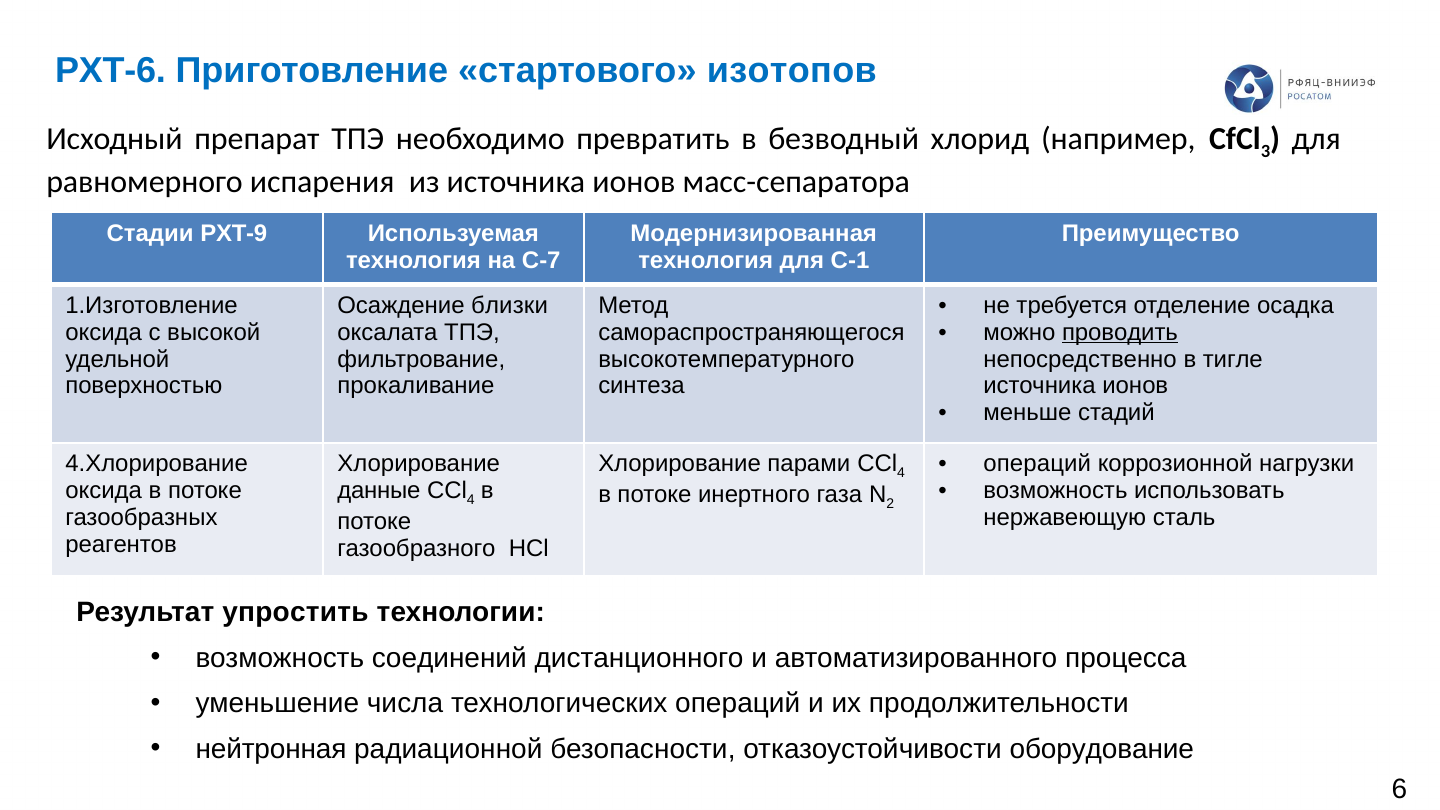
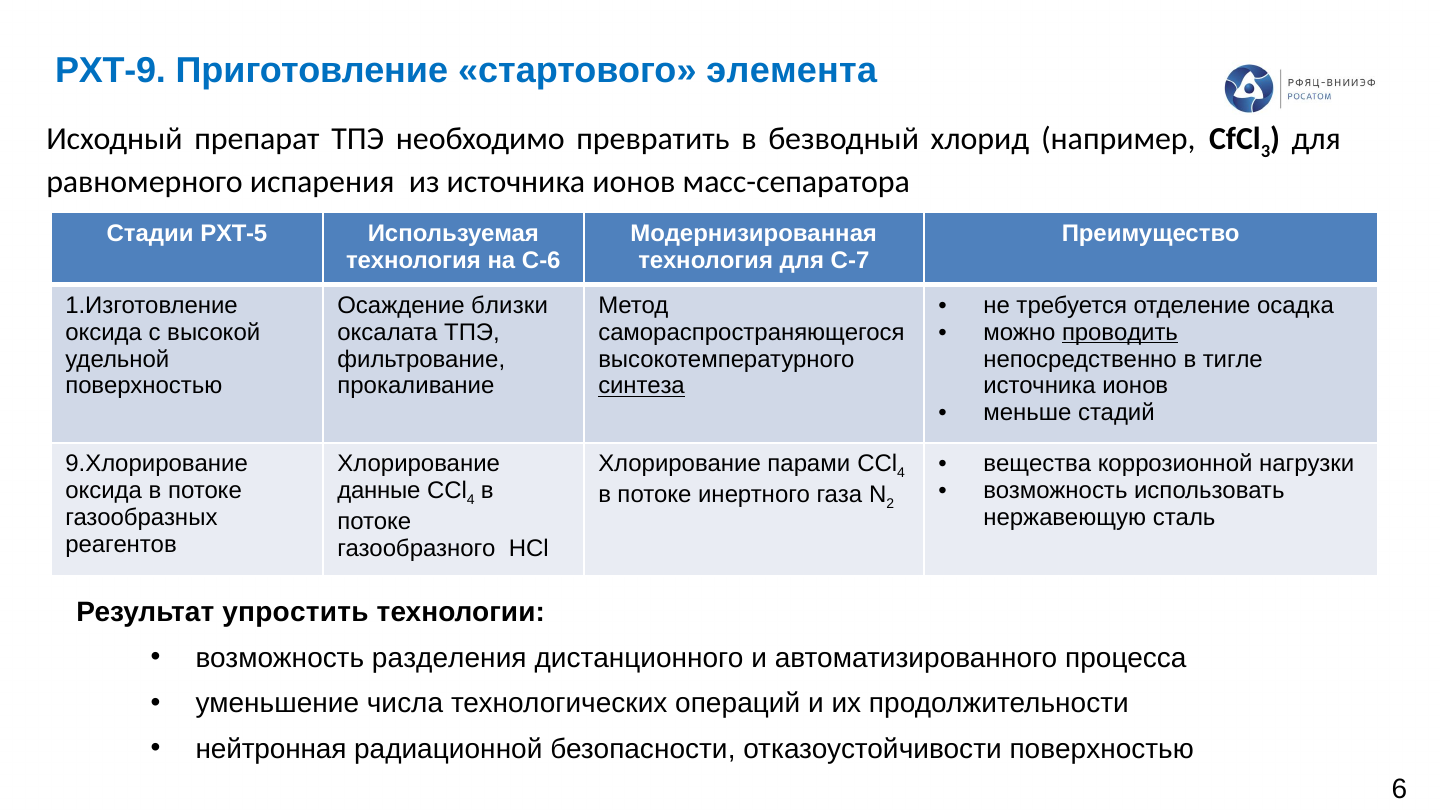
РХТ-6: РХТ-6 -> РХТ-9 (111, 70)
изотопов: изотопов -> элемента (792, 70)
РХТ-9: РХТ-9 -> РХТ-5 (234, 233)
С-7: С-7 -> С-6 (541, 260)
С-1: С-1 -> С-7 (850, 260)
синтеза underline: none -> present (642, 386)
4.Хлорирование: 4.Хлорирование -> 9.Хлорирование (157, 464)
операций: операций -> вещества (1037, 464)
соединений: соединений -> разделения (449, 658)
отказоустойчивости оборудование: оборудование -> поверхностью (1102, 749)
